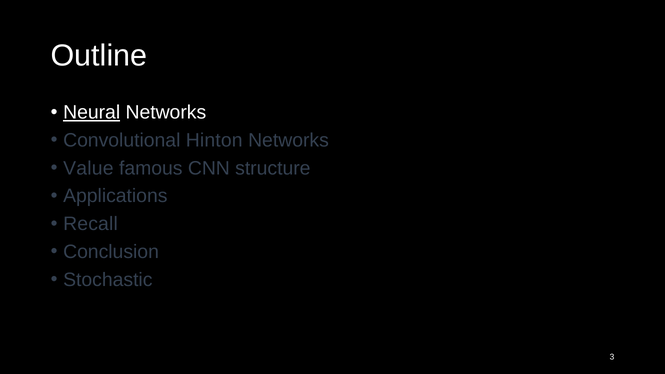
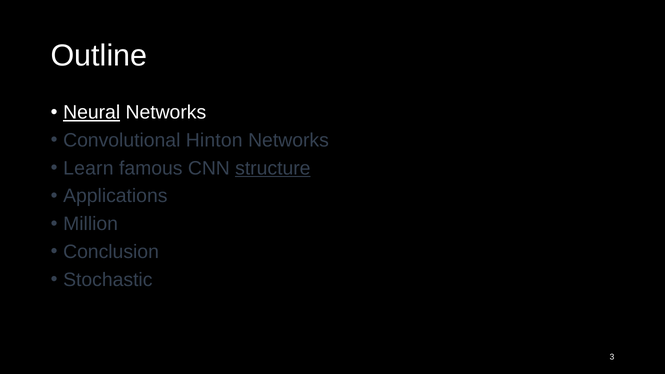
Value: Value -> Learn (88, 168)
structure underline: none -> present (273, 168)
Recall: Recall -> Million (91, 224)
